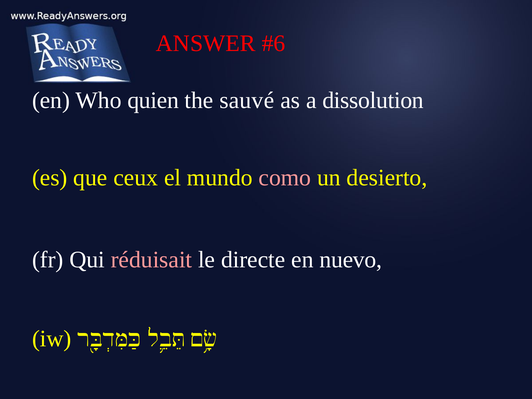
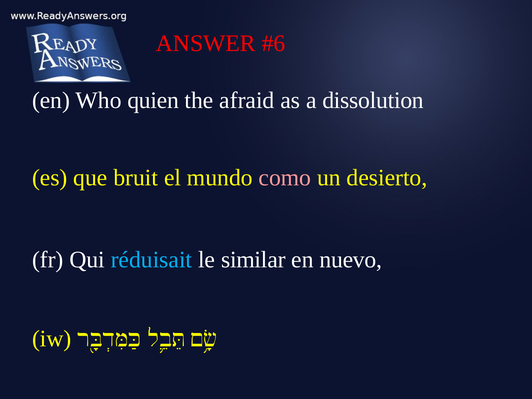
sauvé: sauvé -> afraid (247, 100)
ceux: ceux -> bruit (136, 178)
réduisait colour: pink -> light blue (151, 260)
directe: directe -> similar (253, 260)
